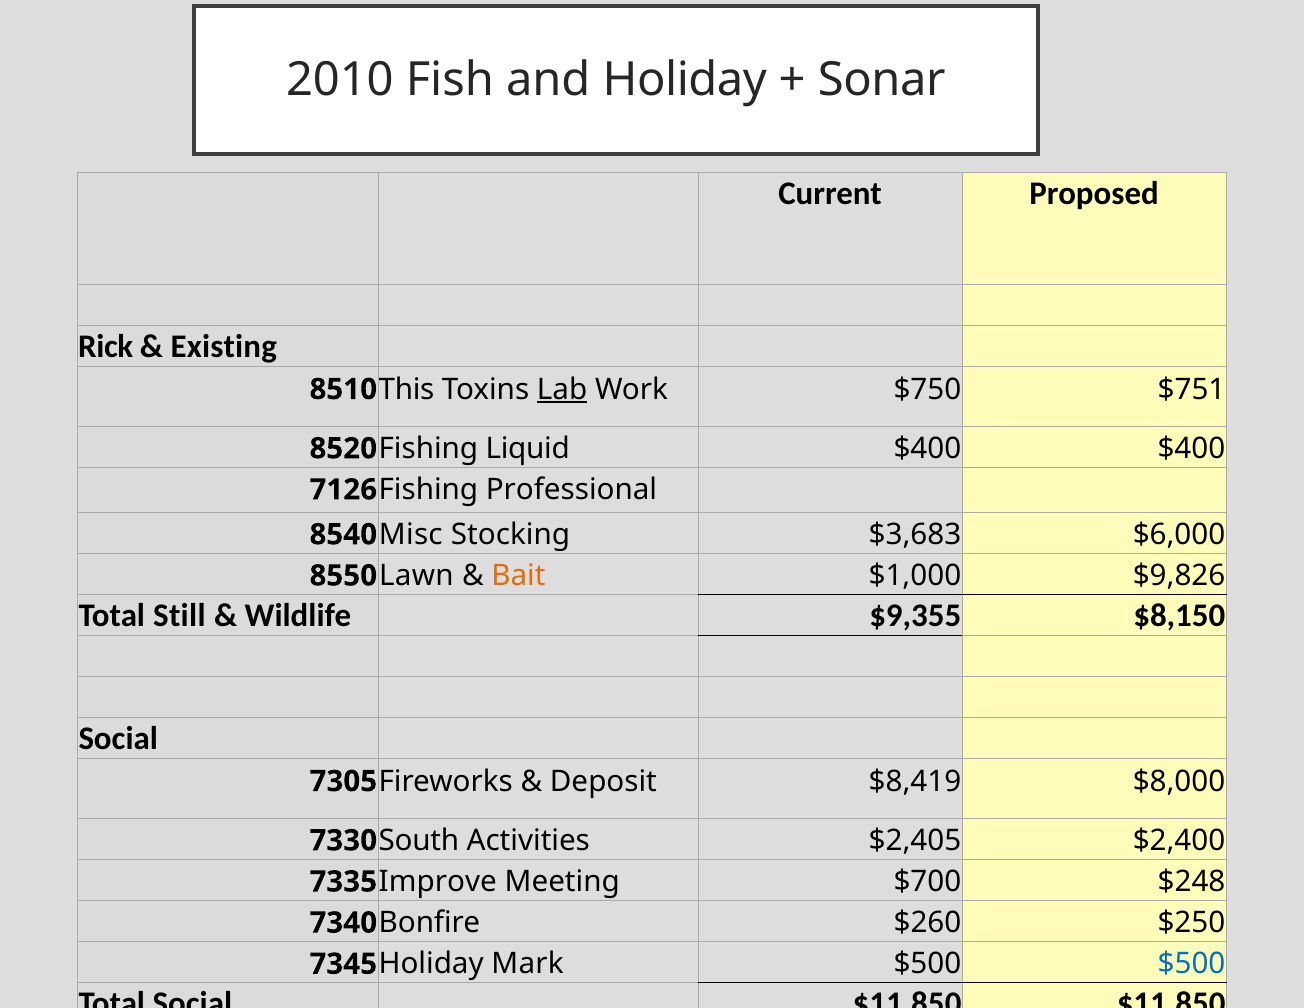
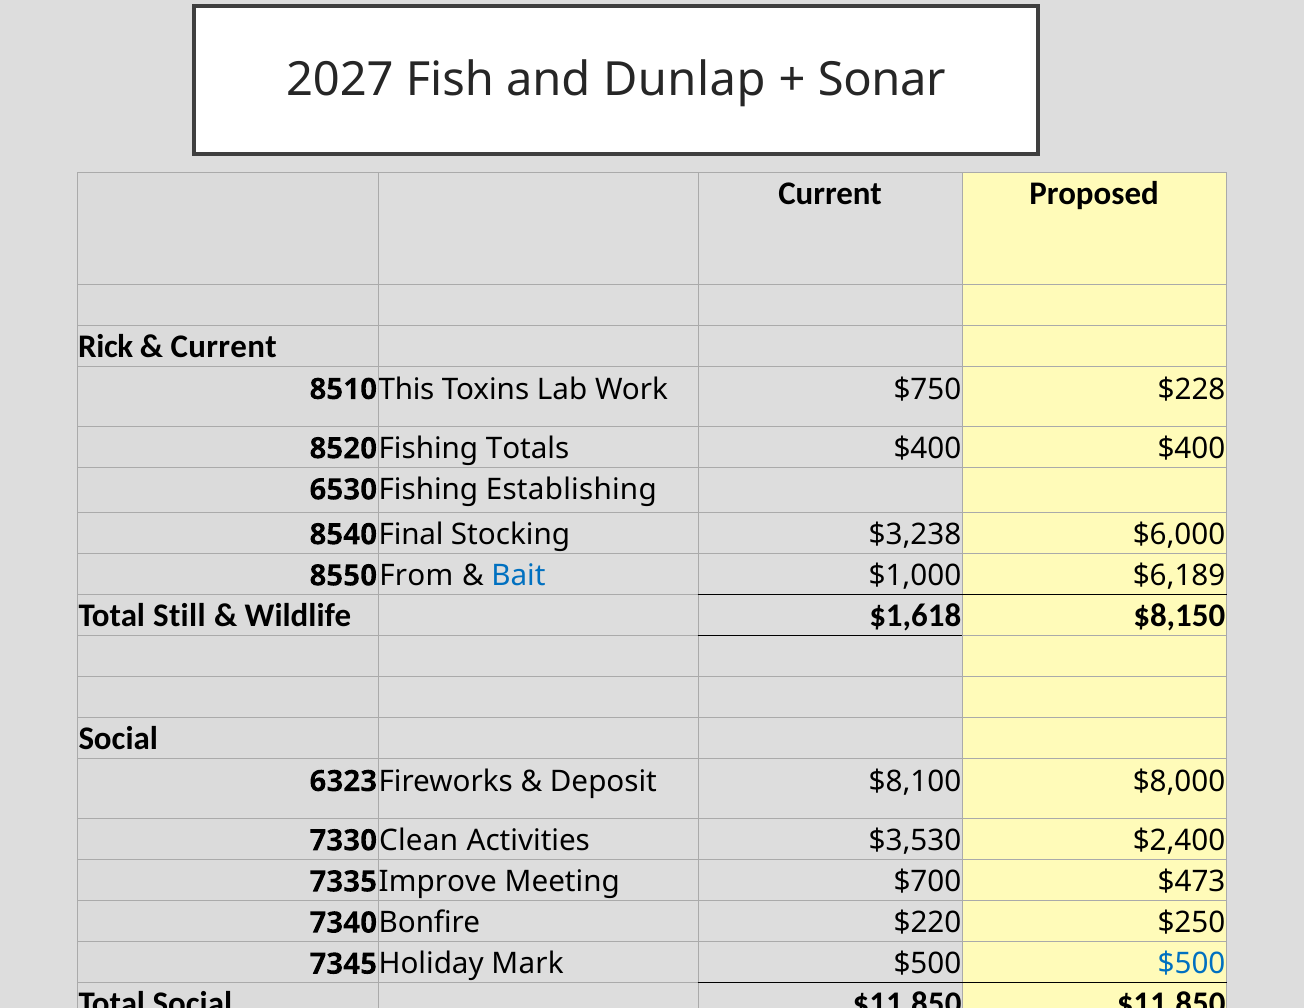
2010: 2010 -> 2027 (340, 80)
and Holiday: Holiday -> Dunlap (684, 80)
Existing: Existing -> Current (224, 347)
Lab underline: present -> none (562, 389)
$751: $751 -> $228 (1192, 389)
Liquid: Liquid -> Totals (528, 448)
7126: 7126 -> 6530 (343, 490)
Professional: Professional -> Establishing (571, 490)
Misc: Misc -> Final (411, 534)
$3,683: $3,683 -> $3,238 (915, 534)
Lawn: Lawn -> From (416, 575)
Bait colour: orange -> blue (518, 575)
$9,826: $9,826 -> $6,189 (1179, 575)
$9,355: $9,355 -> $1,618 (915, 615)
7305: 7305 -> 6323 (343, 781)
$8,419: $8,419 -> $8,100 (915, 781)
South: South -> Clean (419, 840)
$2,405: $2,405 -> $3,530 (915, 840)
$248: $248 -> $473 (1192, 881)
$260: $260 -> $220 (927, 923)
